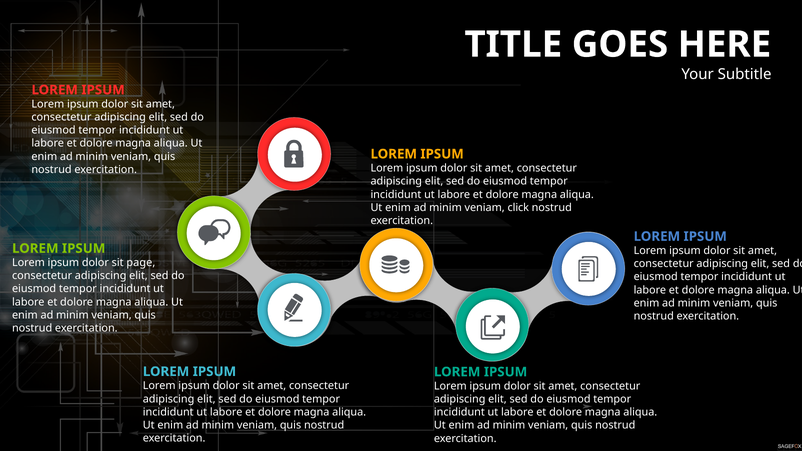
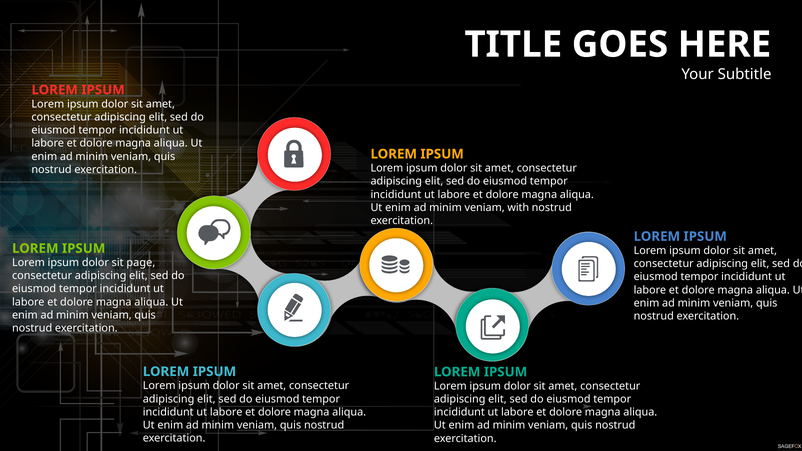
click: click -> with (518, 208)
